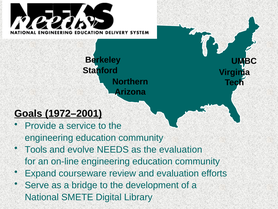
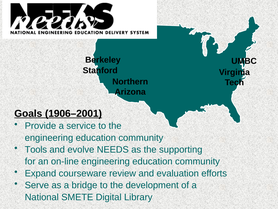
1972–2001: 1972–2001 -> 1906–2001 (73, 113)
the evaluation: evaluation -> supporting (181, 149)
